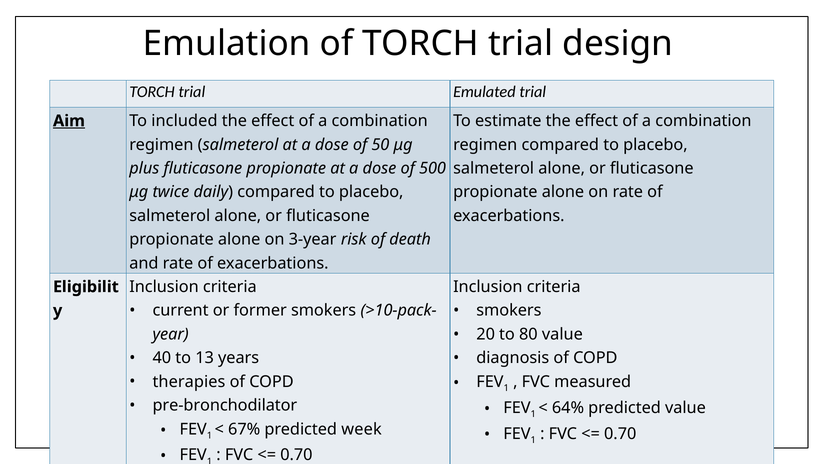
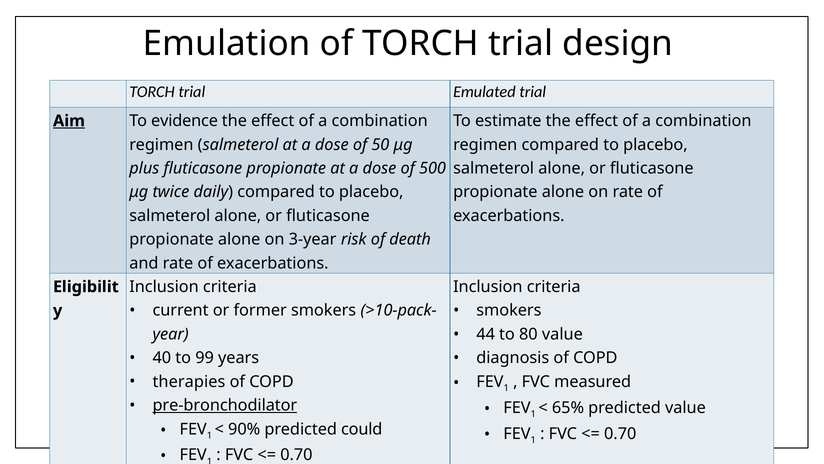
included: included -> evidence (185, 121)
20: 20 -> 44 (486, 334)
13: 13 -> 99 (205, 358)
pre-bronchodilator underline: none -> present (225, 405)
64%: 64% -> 65% (568, 407)
67%: 67% -> 90% (244, 429)
week: week -> could (362, 429)
